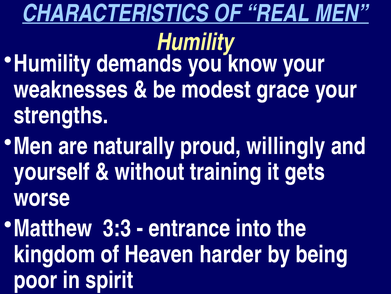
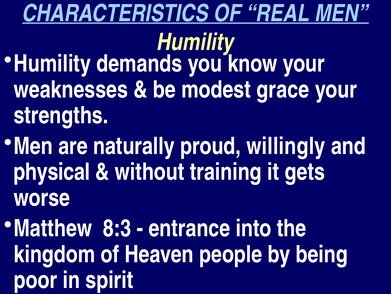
yourself: yourself -> physical (52, 172)
3:3: 3:3 -> 8:3 (117, 228)
harder: harder -> people (231, 254)
